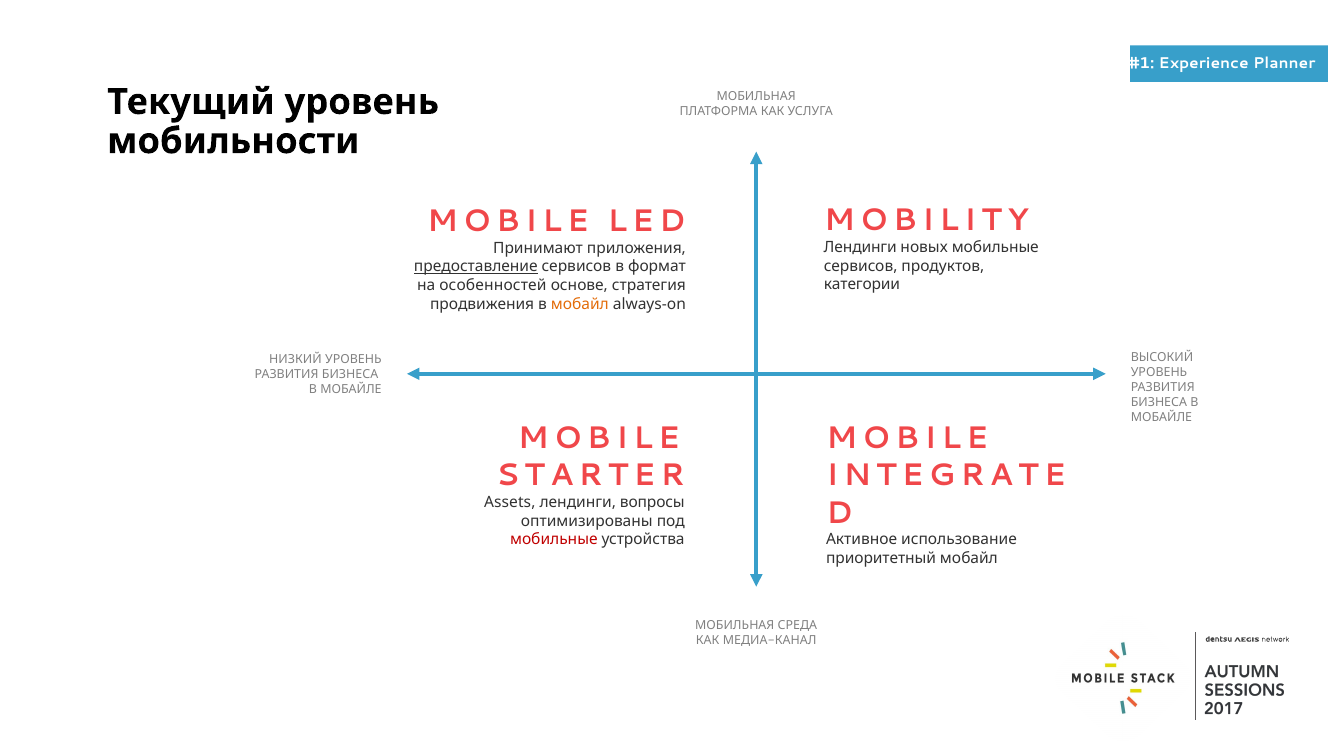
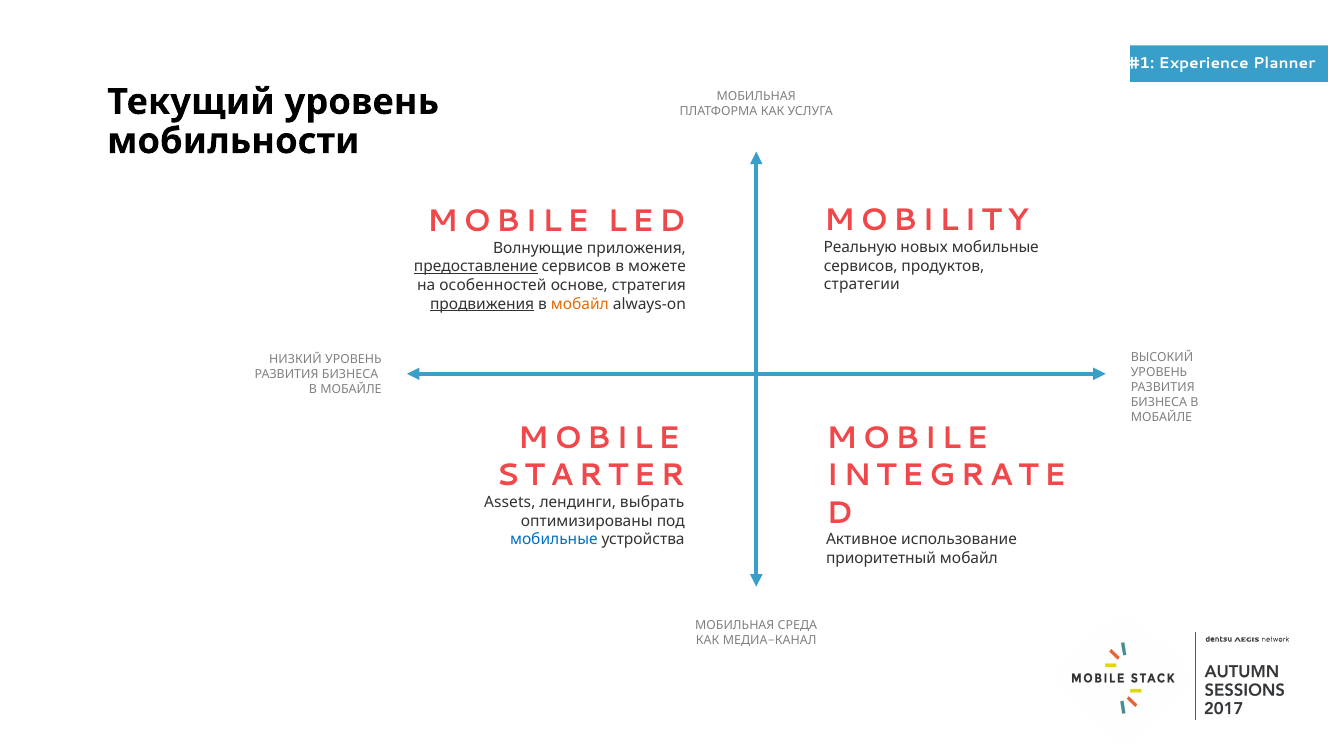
Лендинги: Лендинги -> Реальную (860, 247)
Принимают: Принимают -> Волнующие (538, 248)
формат: формат -> можете (657, 267)
категории: категории -> стратегии (862, 285)
продвижения underline: none -> present (482, 304)
вопросы: вопросы -> выбрать (652, 502)
мобильные colour: red -> blue (554, 540)
